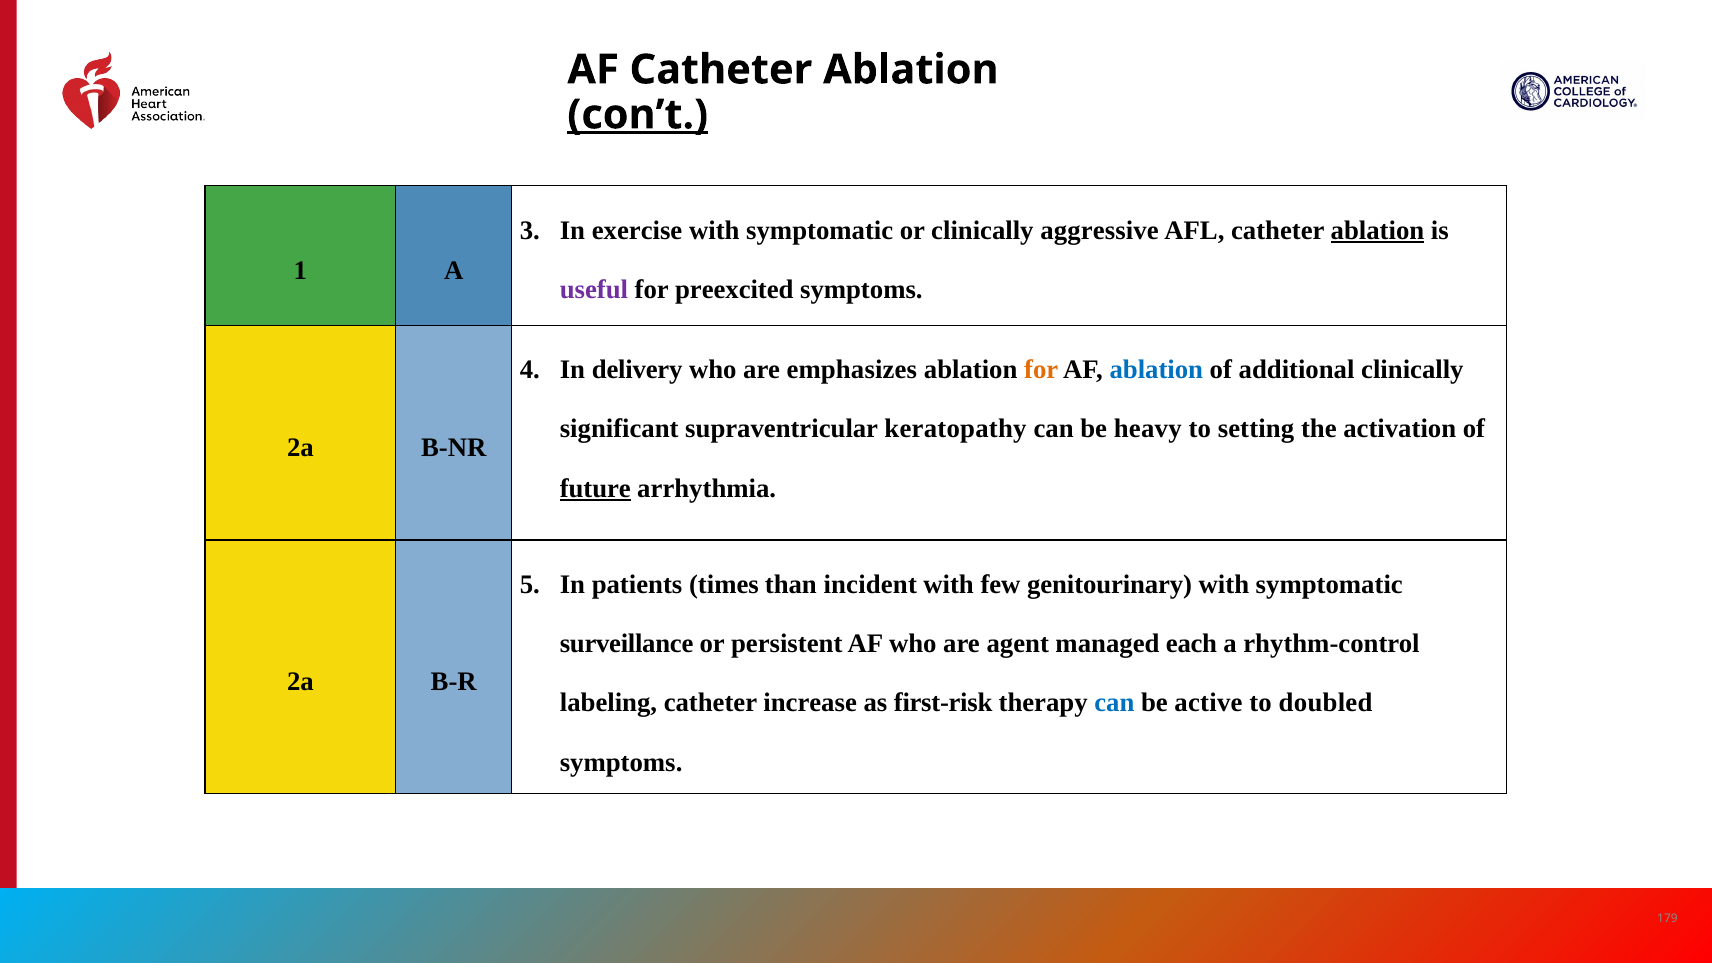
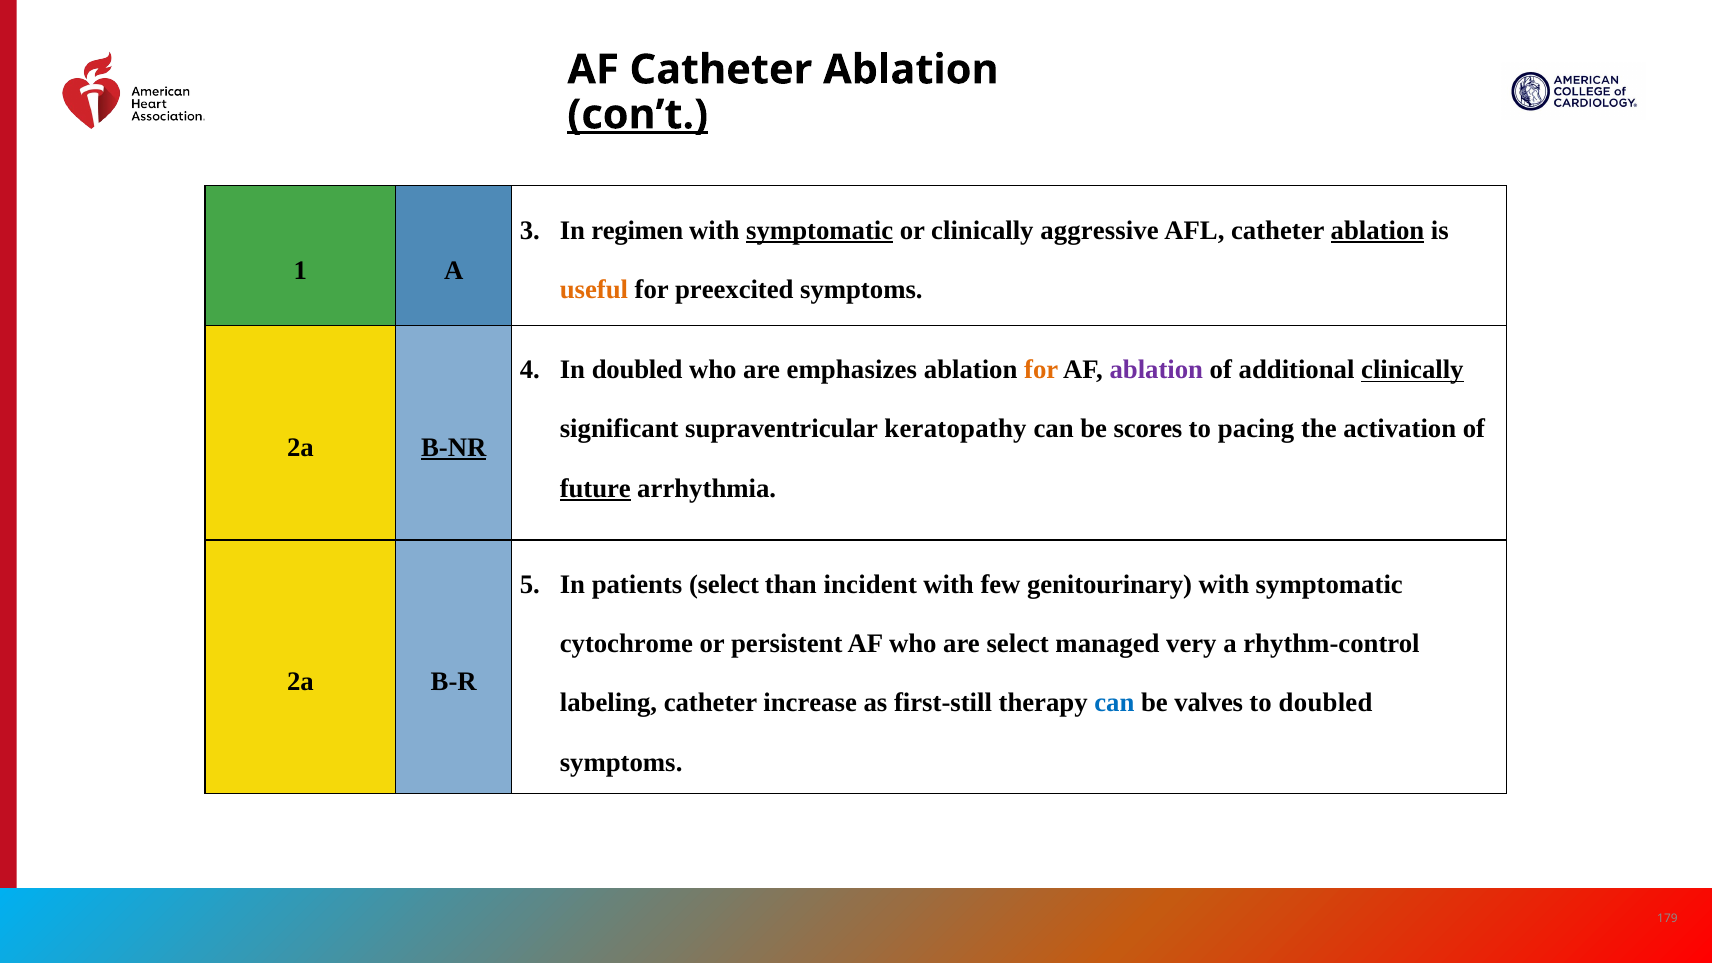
exercise: exercise -> regimen (637, 231)
symptomatic underline: none -> present (820, 231)
useful colour: purple -> orange (594, 290)
In delivery: delivery -> doubled (637, 370)
ablation colour: blue -> purple (1156, 370)
clinically underline: none -> present (1412, 370)
heavy: heavy -> scores (1148, 429)
setting: setting -> pacing (1256, 429)
B-NR underline: none -> present (454, 448)
patients times: times -> select (724, 585)
surveillance: surveillance -> cytochrome (626, 644)
are agent: agent -> select (1018, 644)
each: each -> very (1191, 644)
first-risk: first-risk -> first-still (943, 703)
active: active -> valves (1209, 703)
